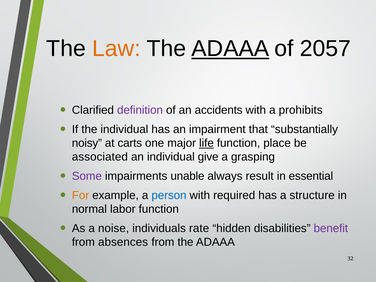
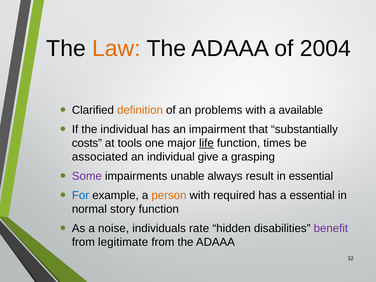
ADAAA underline: present -> none (230, 49)
2057: 2057 -> 2004 (325, 49)
definition colour: purple -> orange (140, 110)
accidents: accidents -> problems (219, 110)
prohibits: prohibits -> available (301, 110)
noisy: noisy -> costs (87, 143)
carts: carts -> tools (130, 143)
place: place -> times (277, 143)
For colour: orange -> blue (81, 195)
person colour: blue -> orange (169, 195)
a structure: structure -> essential (312, 195)
labor: labor -> story (123, 209)
absences: absences -> legitimate (123, 242)
